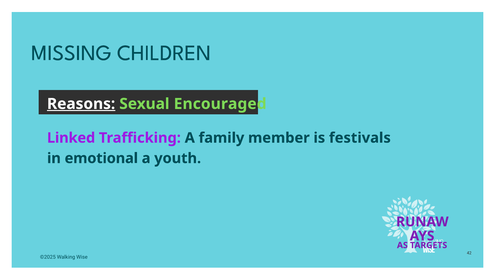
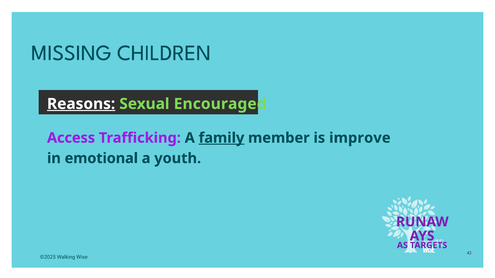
Linked: Linked -> Access (71, 138)
family underline: none -> present (221, 138)
festivals: festivals -> improve (360, 138)
